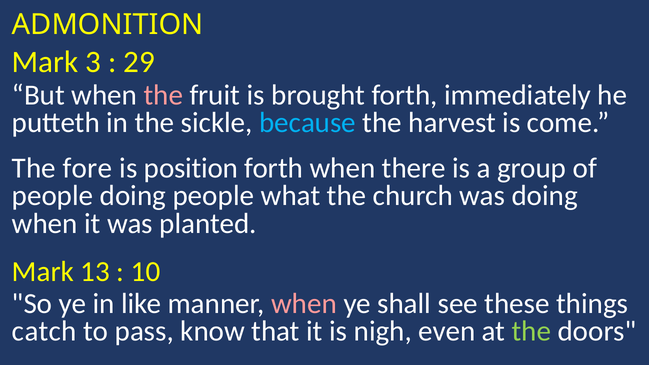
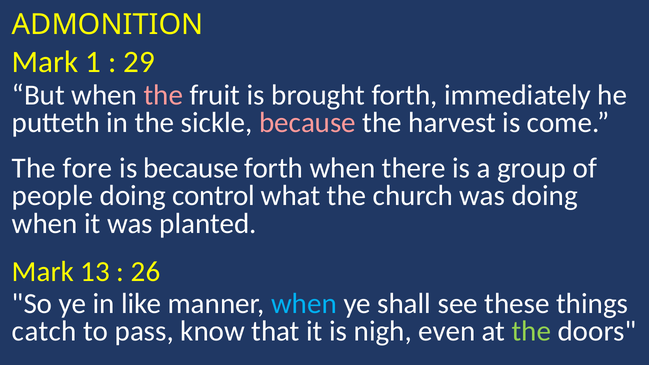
3: 3 -> 1 (93, 62)
because colour: light blue -> pink (308, 123)
is position: position -> because (191, 168)
doing people: people -> control (214, 196)
10: 10 -> 26 (146, 272)
when colour: pink -> light blue (304, 303)
